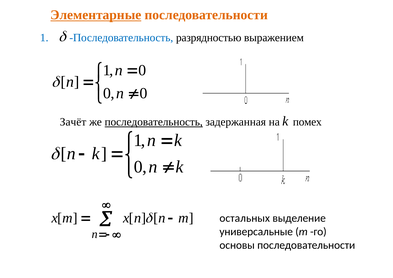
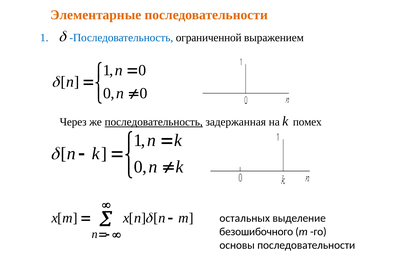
Элементарные underline: present -> none (96, 15)
разрядностью: разрядностью -> ограниченной (209, 38)
Зачёт: Зачёт -> Через (73, 122)
универсальные: универсальные -> безошибочного (256, 232)
